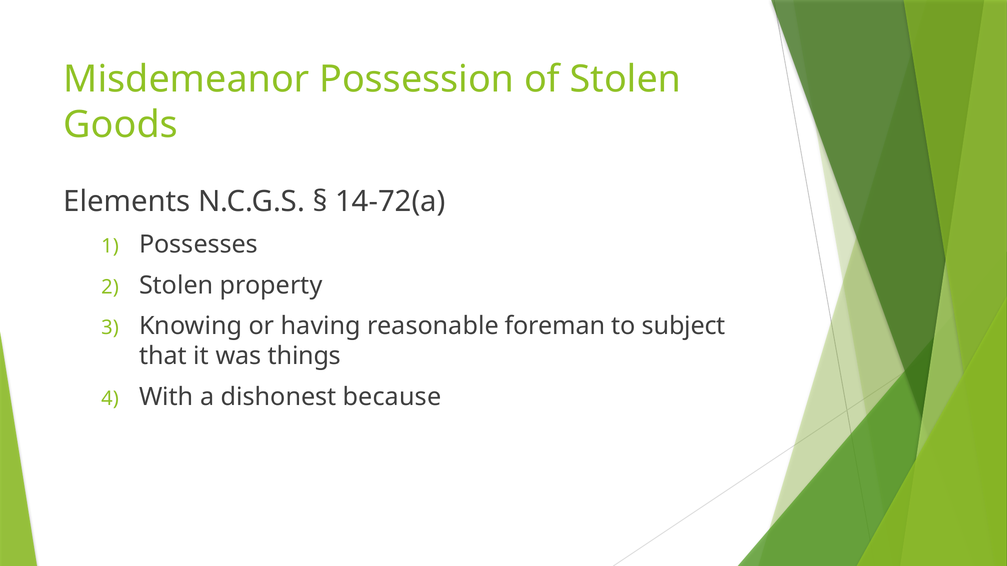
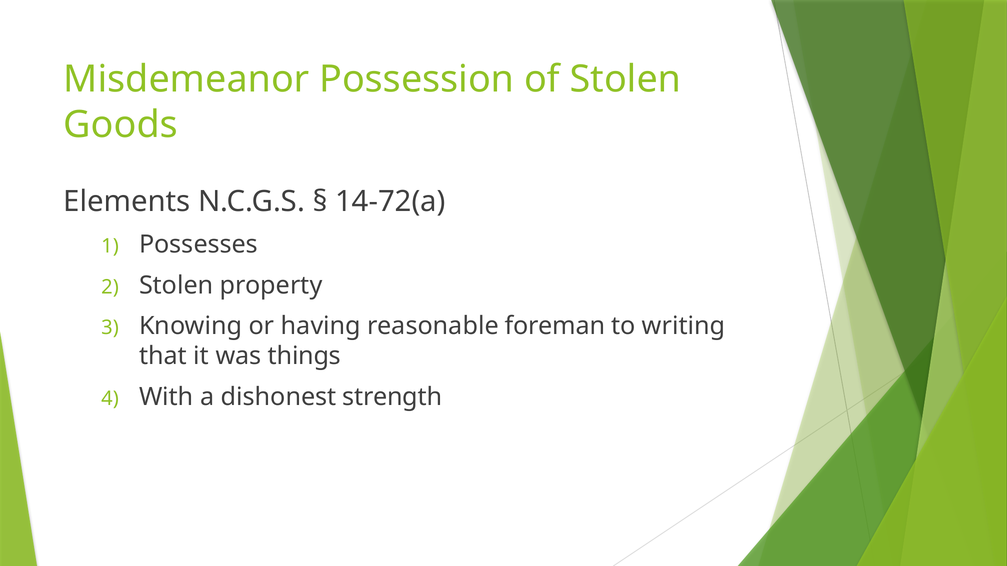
subject: subject -> writing (684, 326)
because: because -> strength (392, 397)
